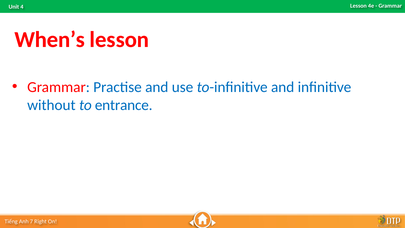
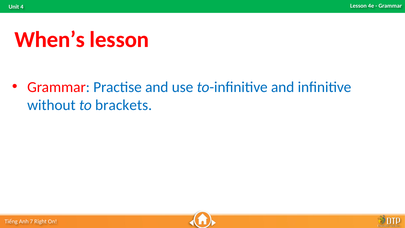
entrance: entrance -> brackets (124, 105)
